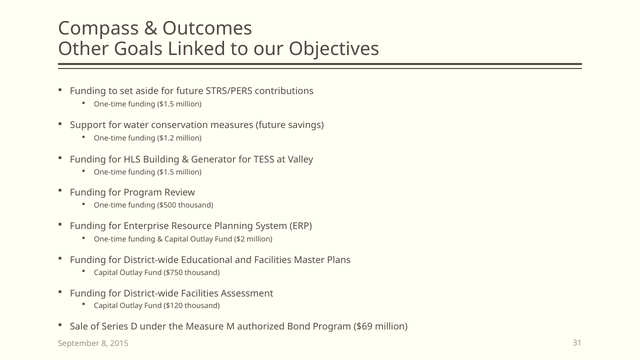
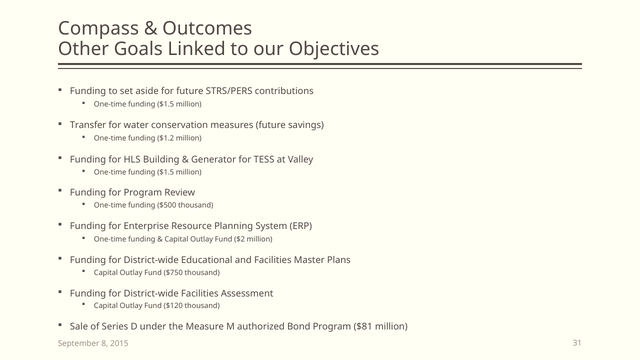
Support: Support -> Transfer (88, 125)
$69: $69 -> $81 (363, 327)
